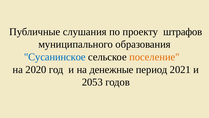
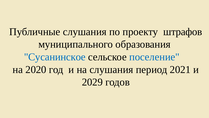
поселение colour: orange -> blue (154, 57)
на денежные: денежные -> слушания (111, 69)
2053: 2053 -> 2029 (92, 82)
